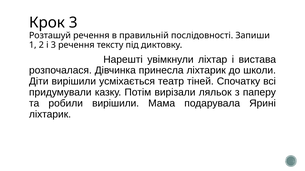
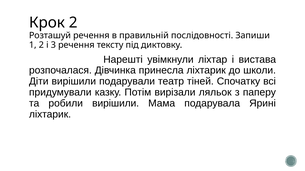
Крок 3: 3 -> 2 (73, 23)
усміхається: усміхається -> подарували (127, 82)
